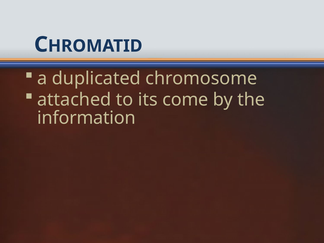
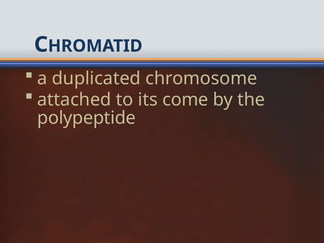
information: information -> polypeptide (86, 118)
